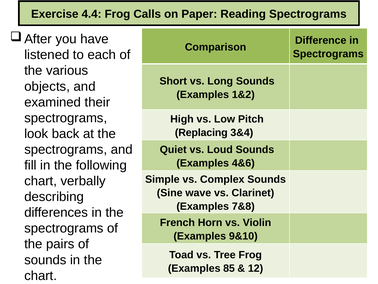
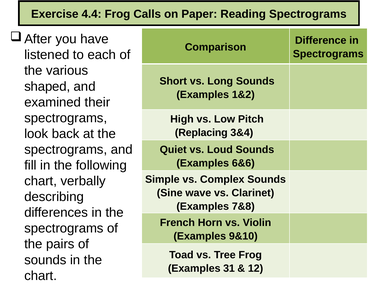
objects: objects -> shaped (47, 86)
4&6: 4&6 -> 6&6 (243, 163)
85: 85 -> 31 (229, 268)
